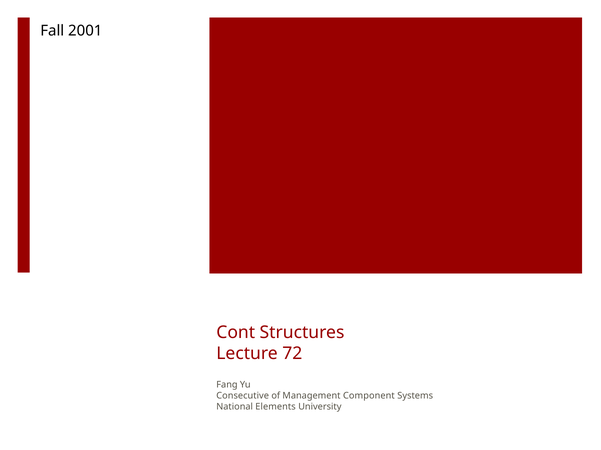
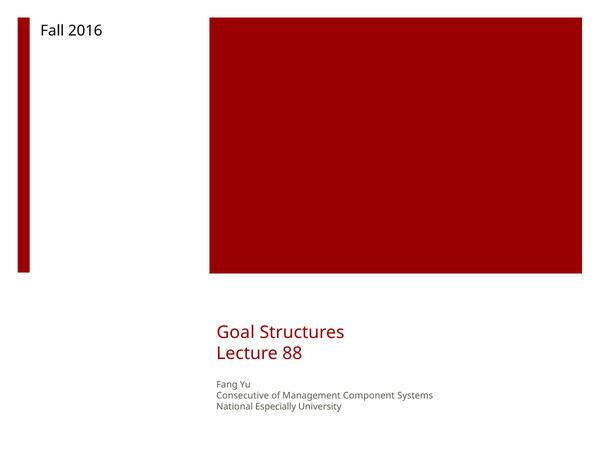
2001: 2001 -> 2016 (85, 31)
Cont: Cont -> Goal (236, 333)
72: 72 -> 88 (292, 354)
Elements: Elements -> Especially (276, 407)
